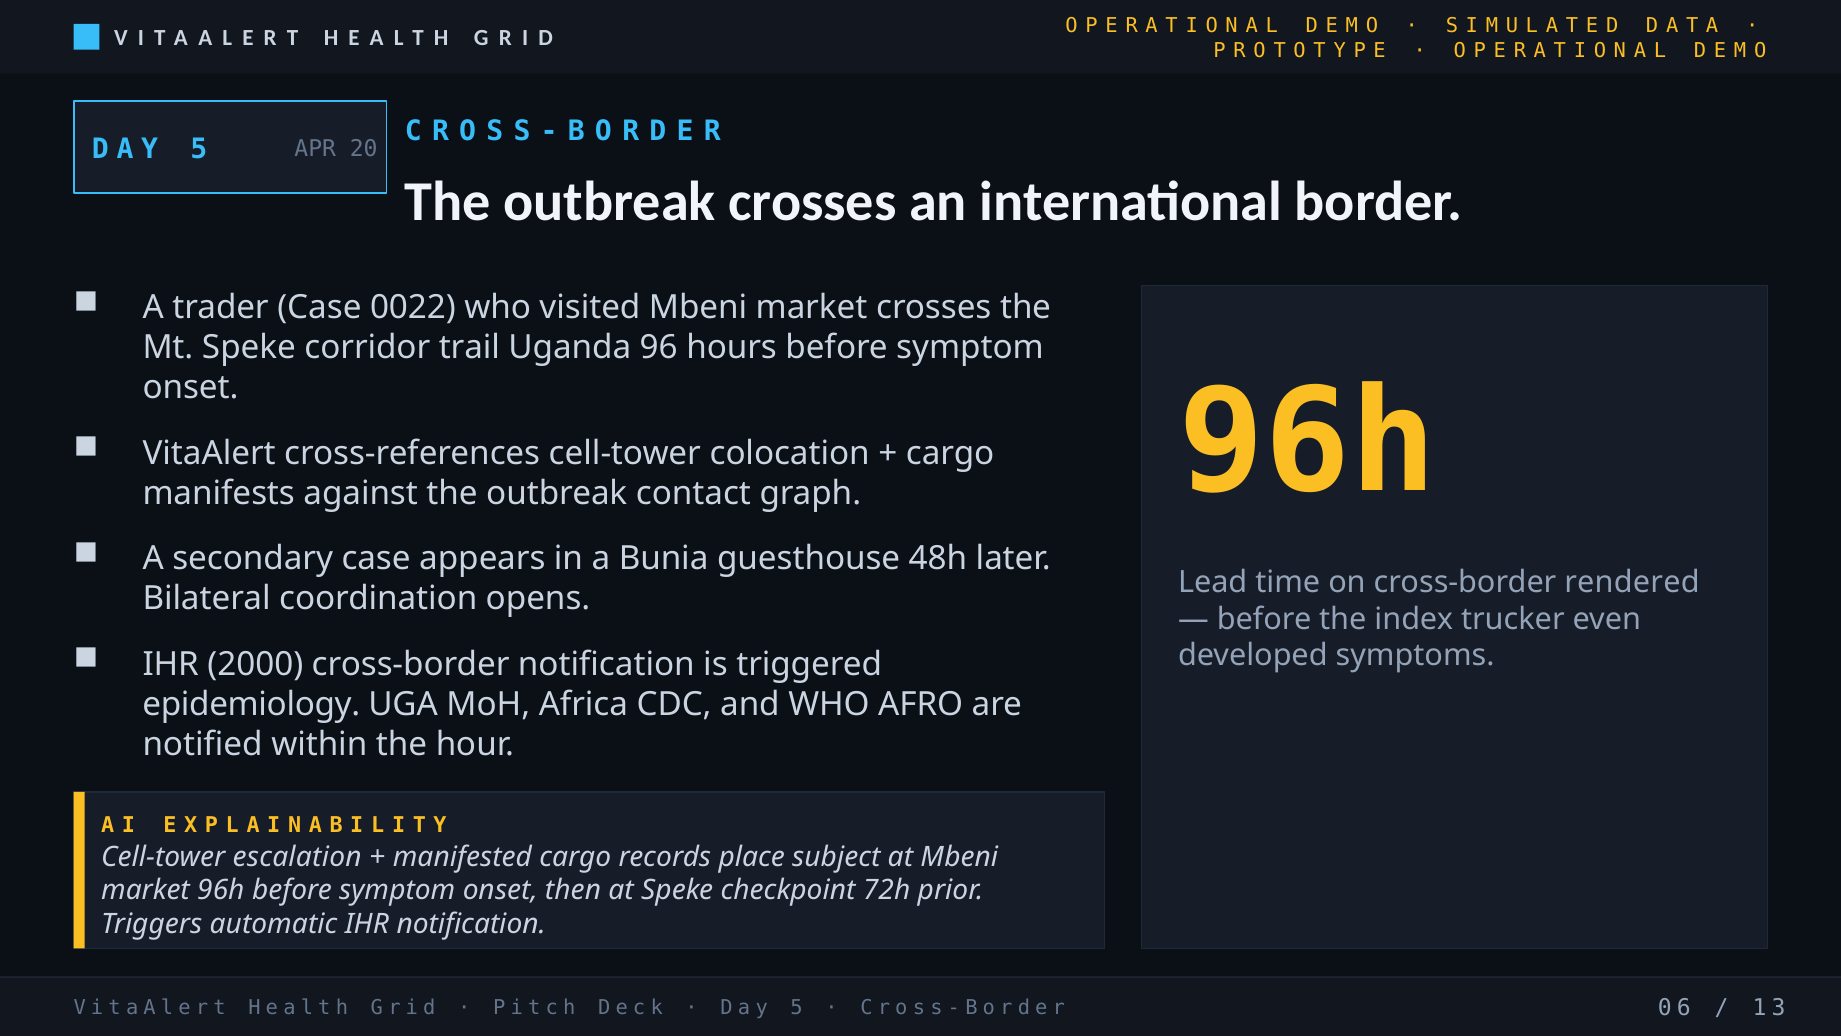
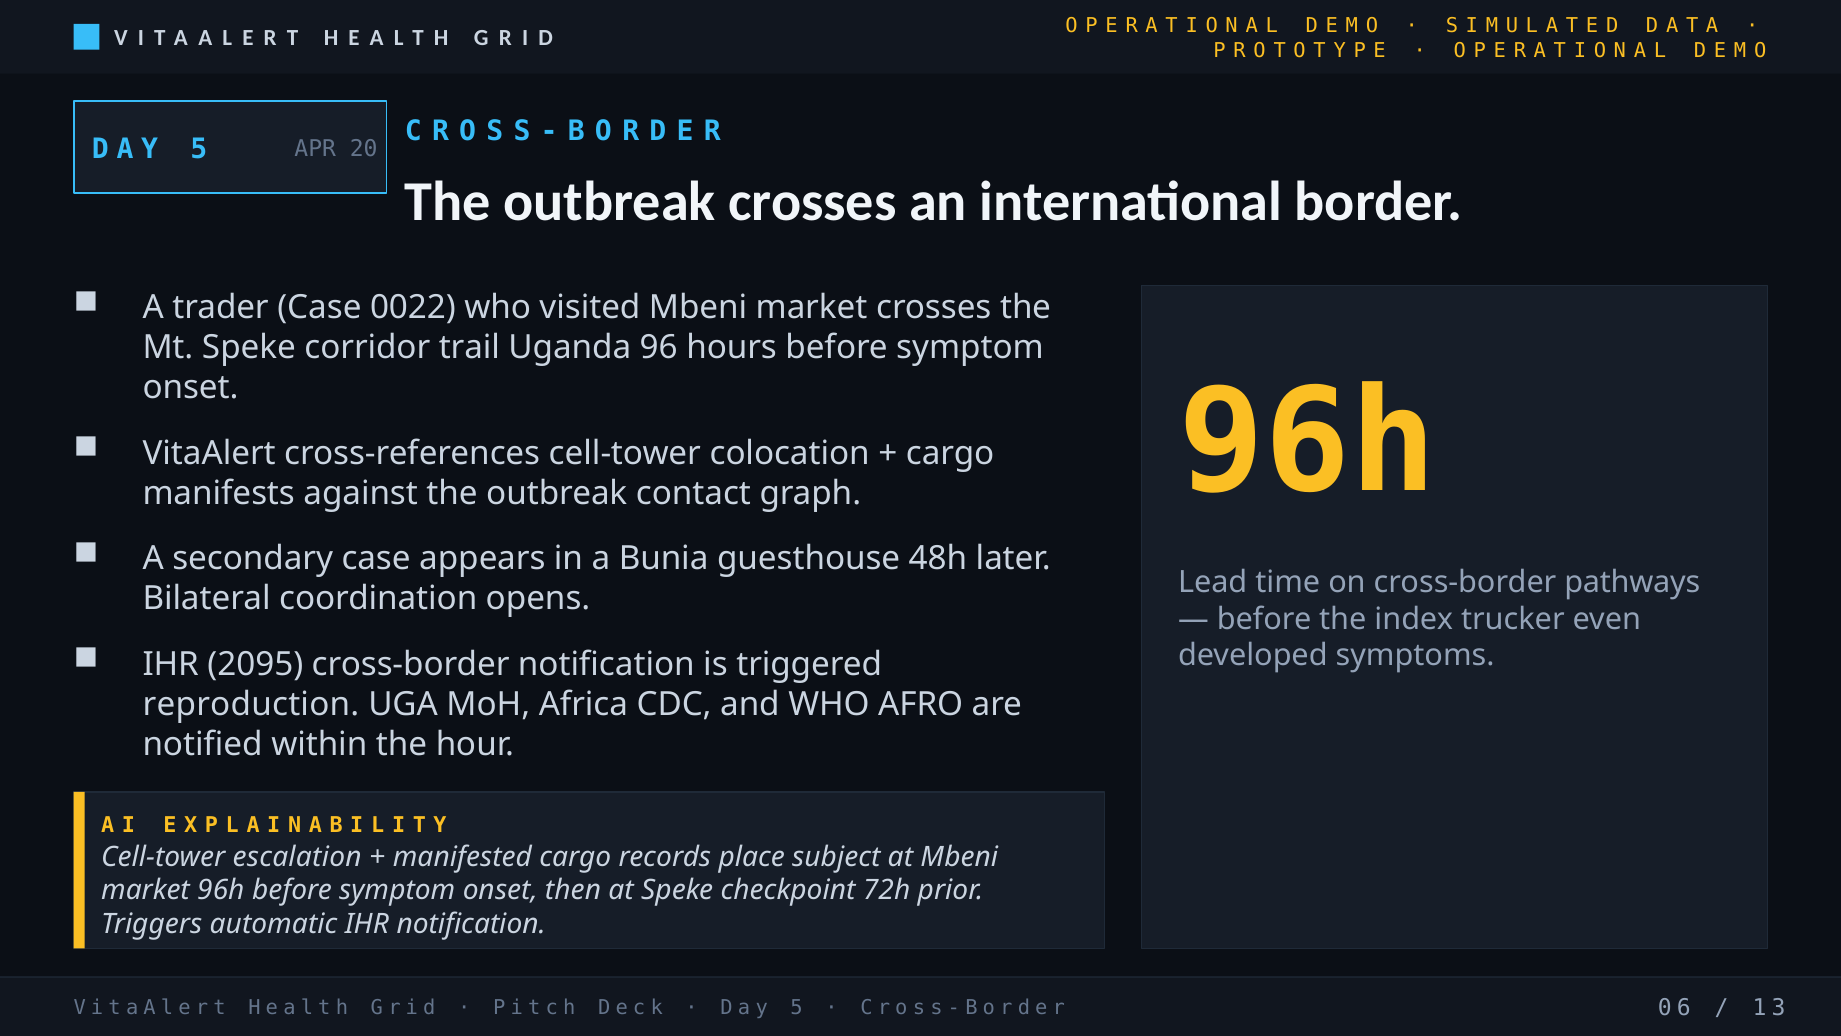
rendered: rendered -> pathways (1632, 582)
2000: 2000 -> 2095 (255, 664)
epidemiology: epidemiology -> reproduction (251, 704)
